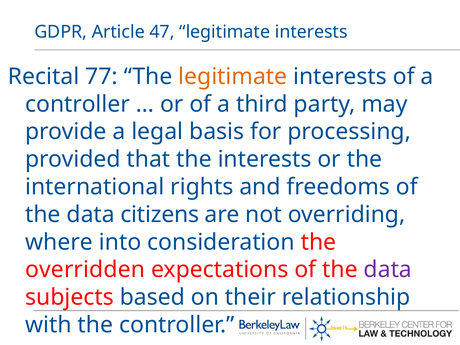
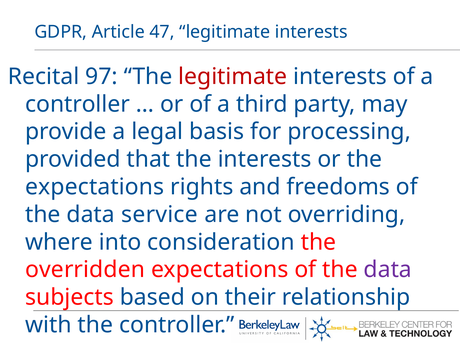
77: 77 -> 97 (102, 76)
legitimate colour: orange -> red (233, 76)
international: international -> expectations (95, 187)
citizens: citizens -> service (160, 214)
